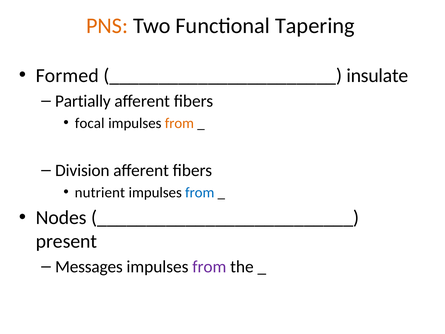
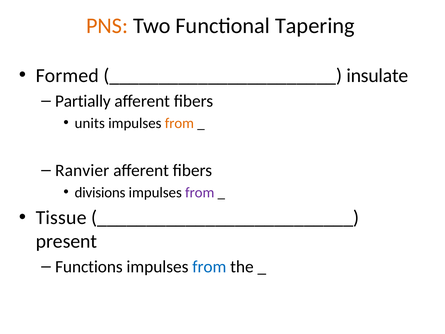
focal: focal -> units (90, 123)
Division: Division -> Ranvier (82, 170)
nutrient: nutrient -> divisions (100, 192)
from colour: blue -> purple (200, 192)
Nodes: Nodes -> Tissue (61, 217)
Messages: Messages -> Functions (89, 267)
from colour: purple -> blue (209, 267)
